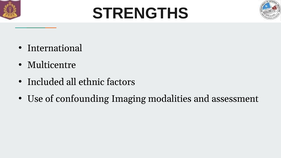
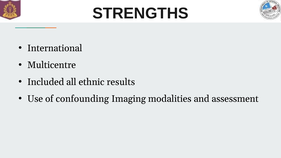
factors: factors -> results (121, 82)
